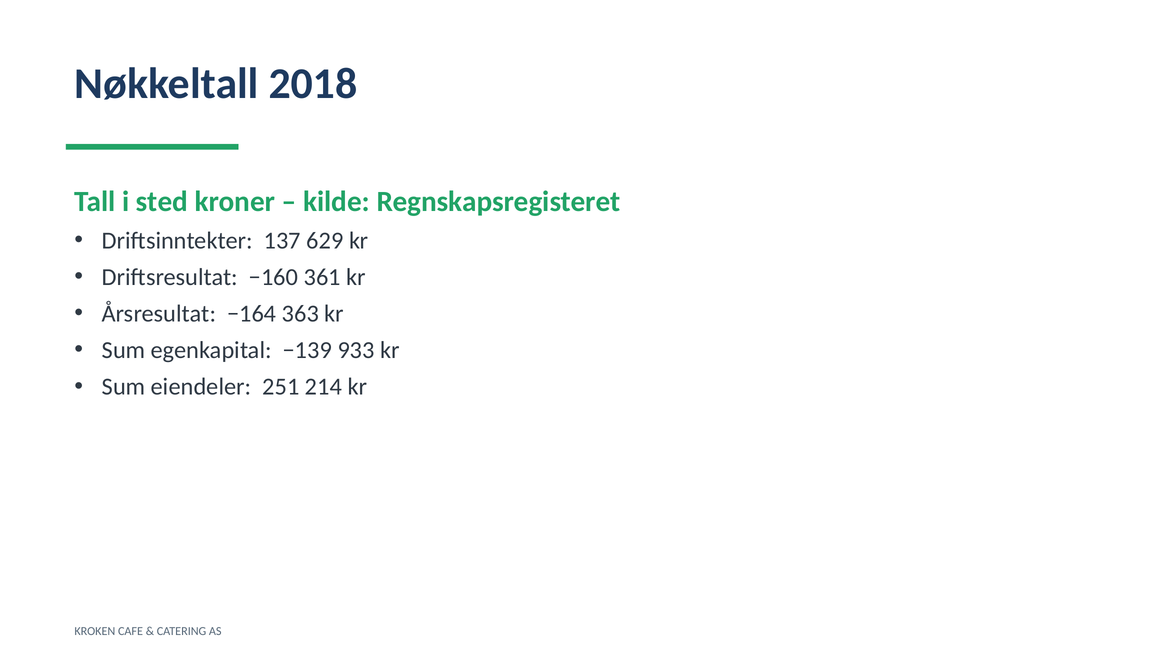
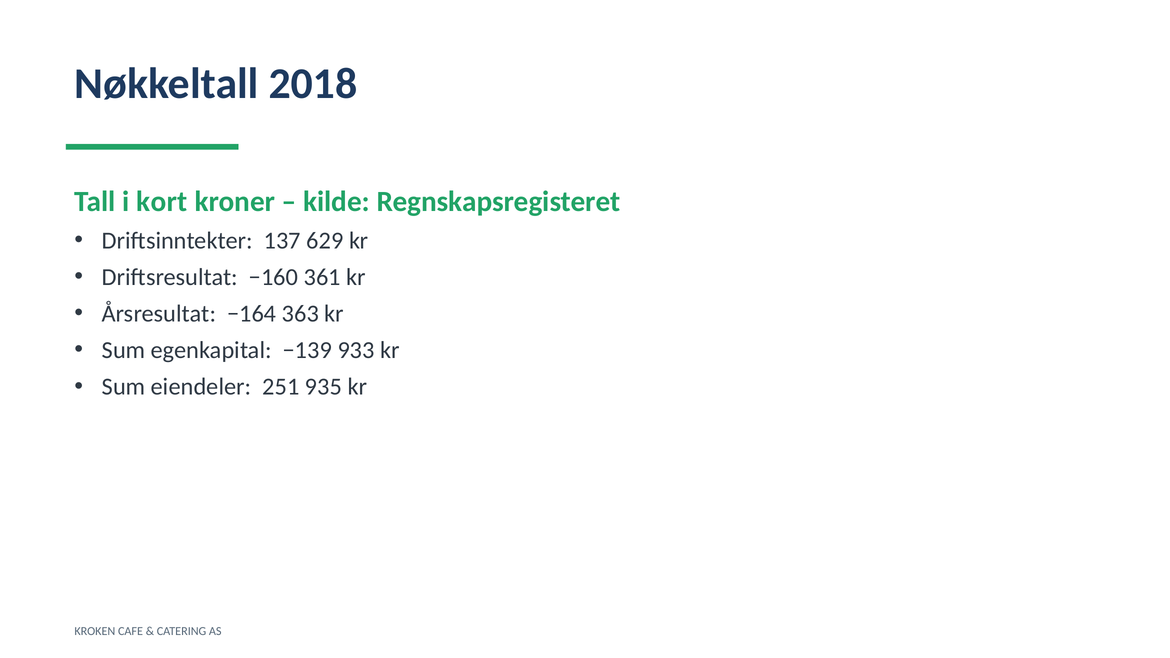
sted: sted -> kort (162, 201)
214: 214 -> 935 (324, 387)
